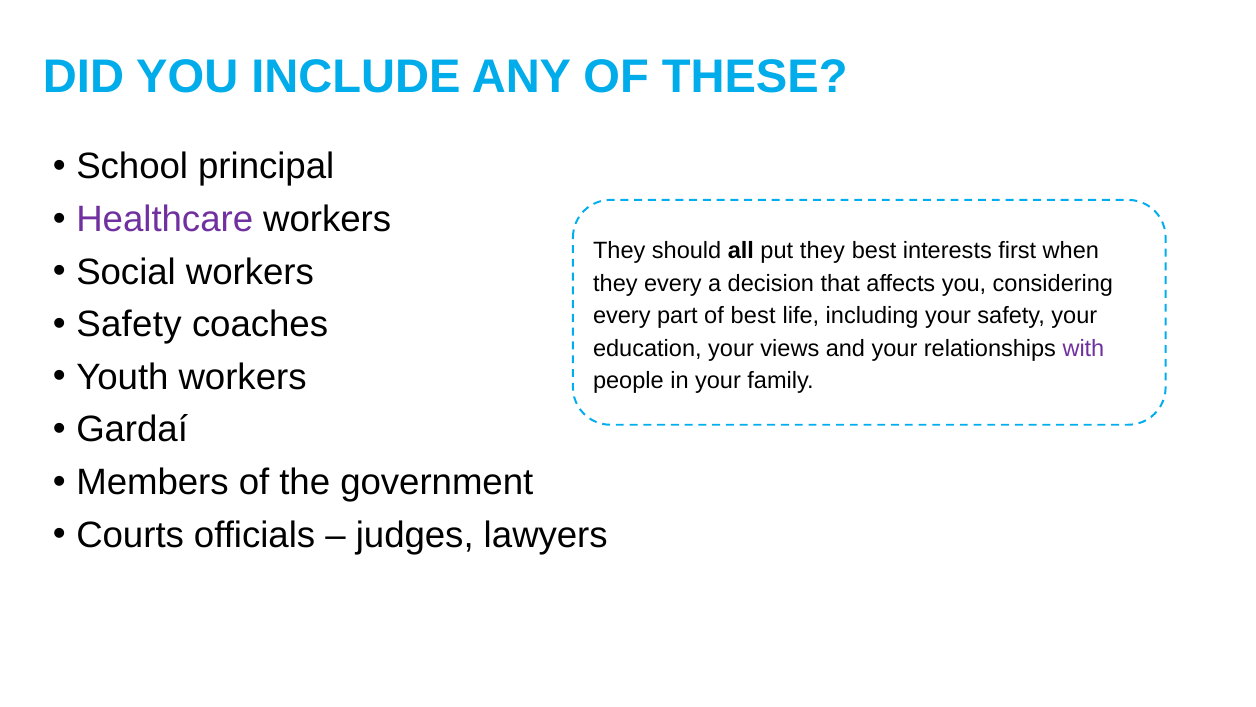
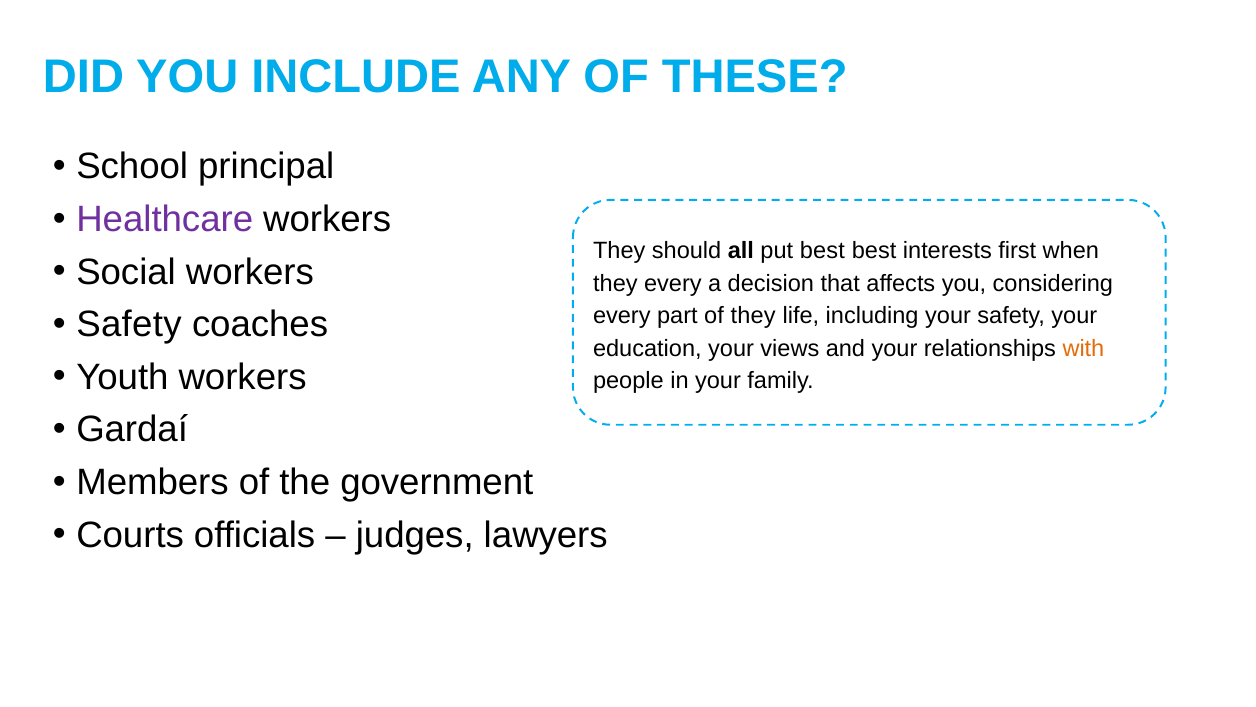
put they: they -> best (822, 251)
of best: best -> they (753, 316)
with colour: purple -> orange (1083, 348)
